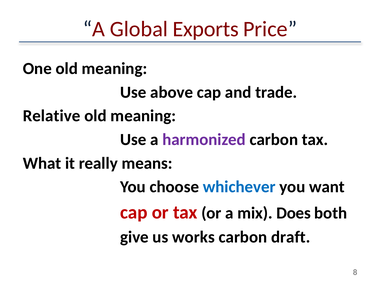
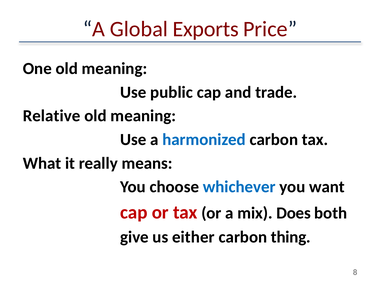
above: above -> public (172, 92)
harmonized colour: purple -> blue (204, 140)
works: works -> either (193, 237)
draft: draft -> thing (291, 237)
